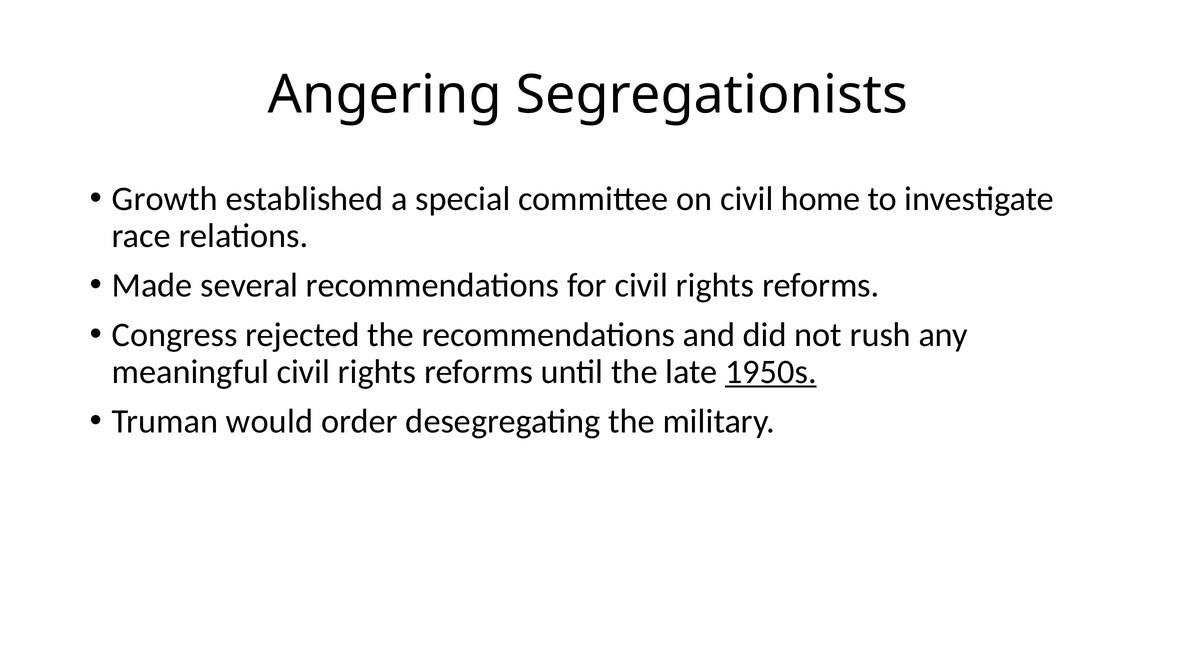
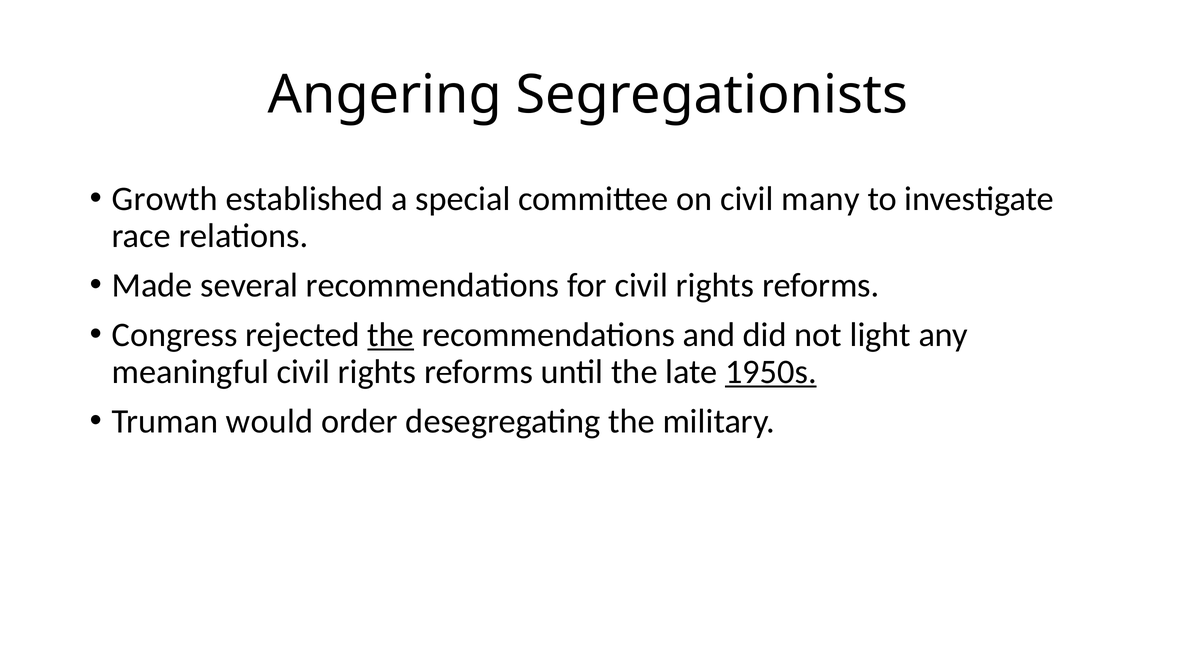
home: home -> many (820, 199)
the underline: none -> present (391, 335)
rush: rush -> light (880, 335)
